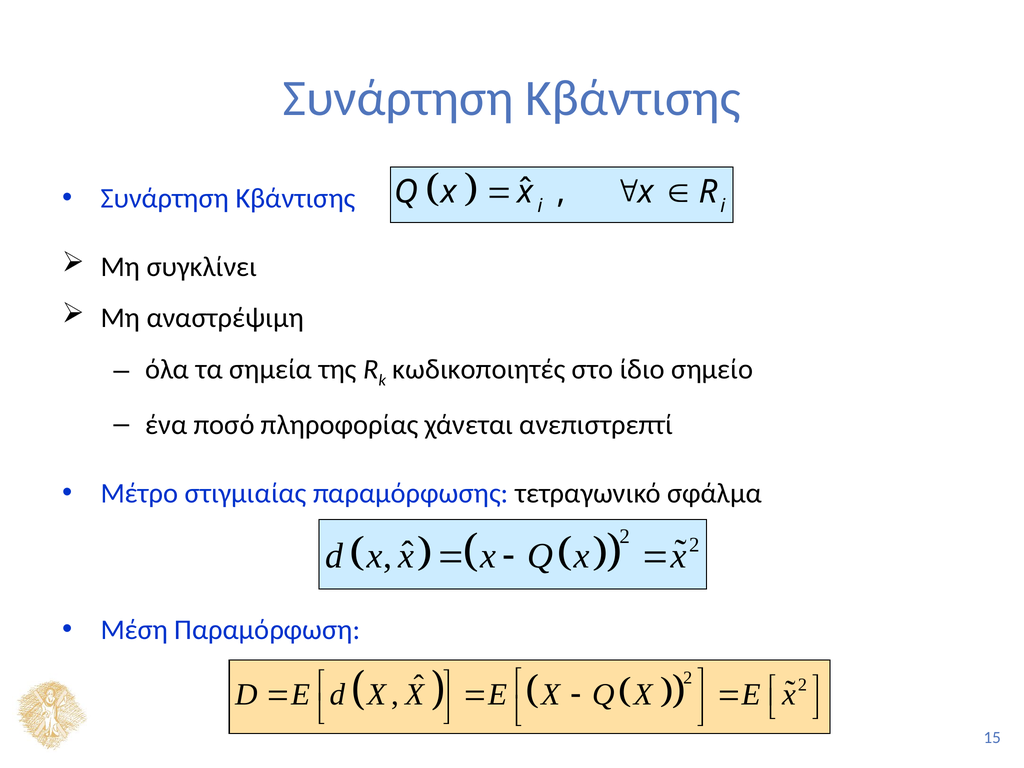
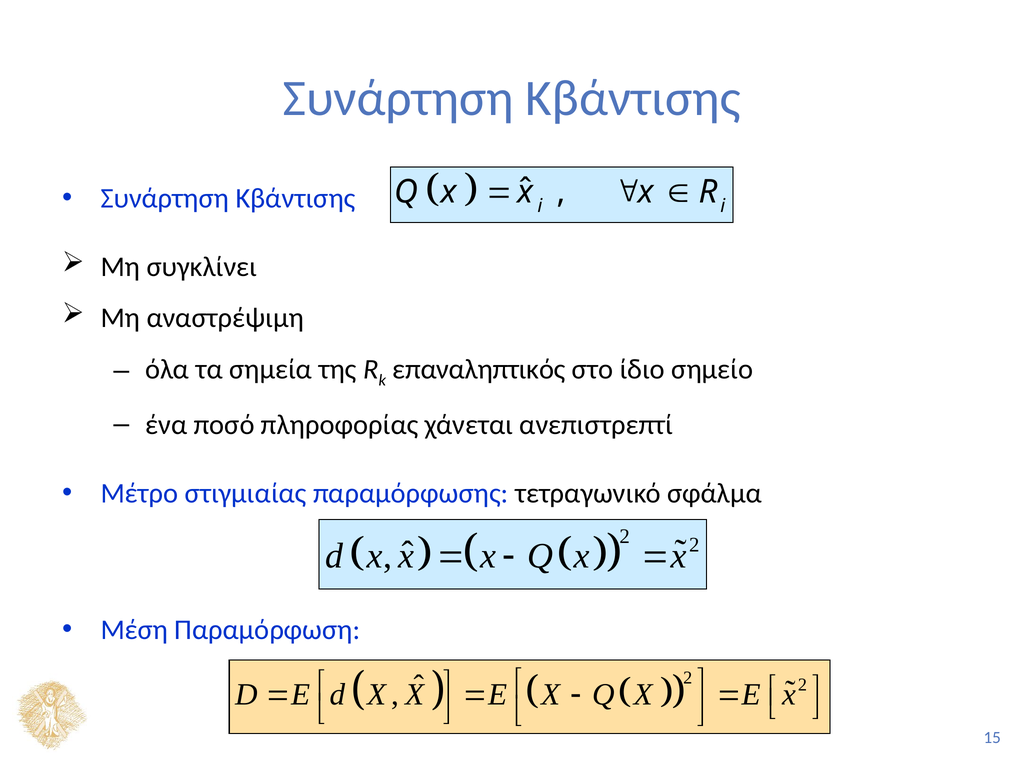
κωδικοποιητές: κωδικοποιητές -> επαναληπτικός (479, 369)
